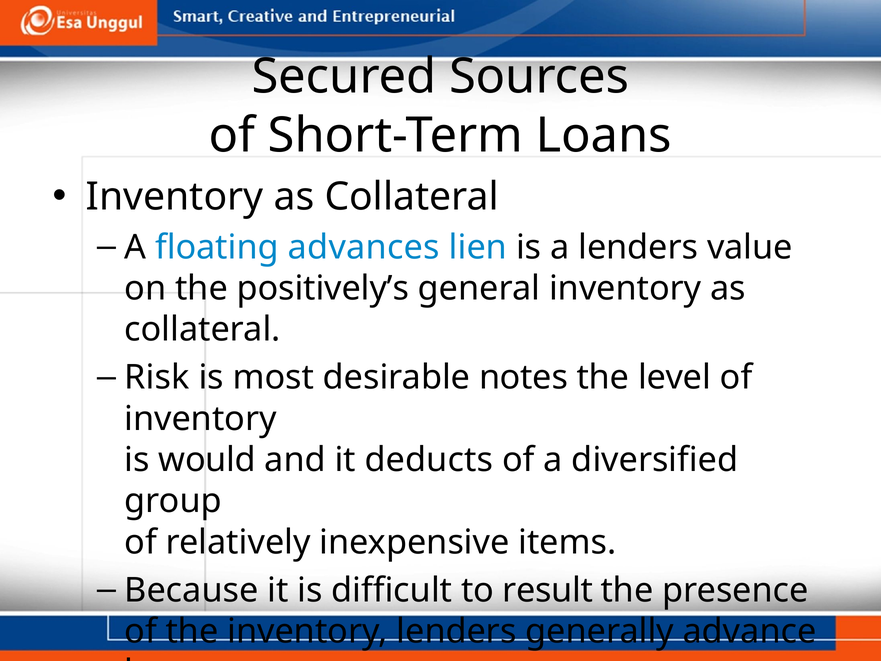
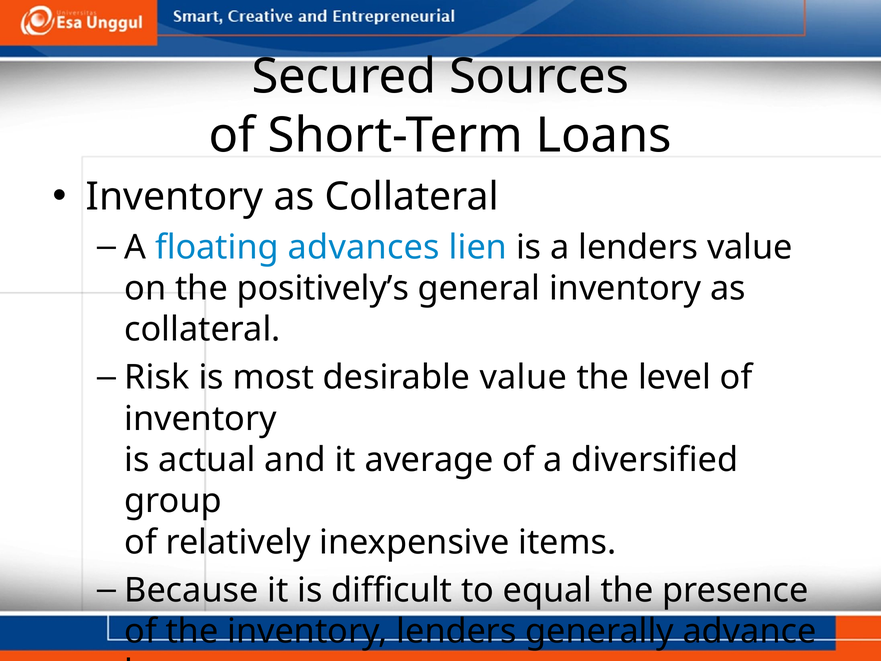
desirable notes: notes -> value (523, 377)
would: would -> actual (207, 460)
it deducts: deducts -> average (429, 460)
result: result -> equal (548, 590)
